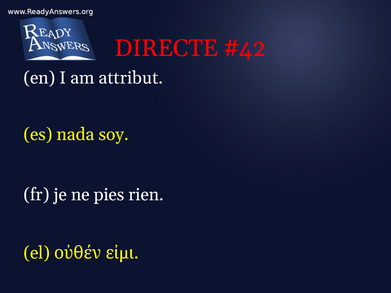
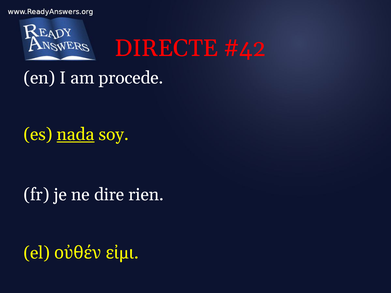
attribut: attribut -> procede (131, 78)
nada underline: none -> present (76, 135)
pies: pies -> dire (109, 195)
